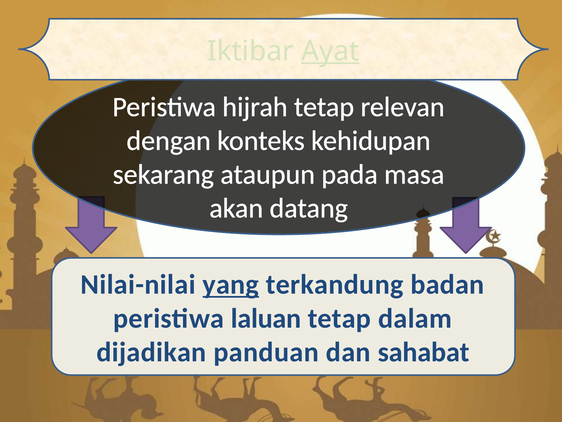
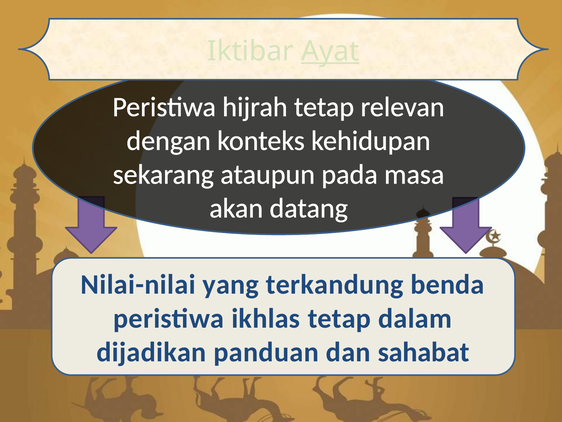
yang underline: present -> none (231, 284)
badan: badan -> benda (447, 284)
laluan: laluan -> ikhlas (266, 318)
